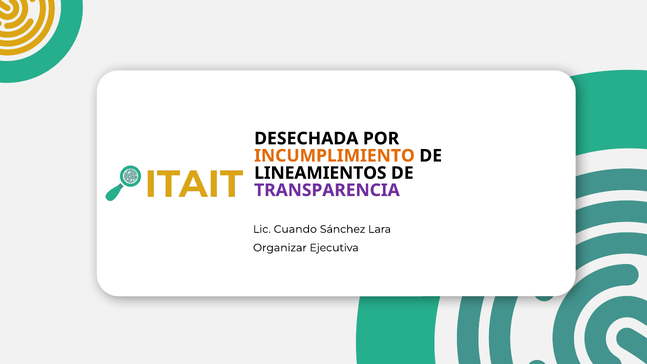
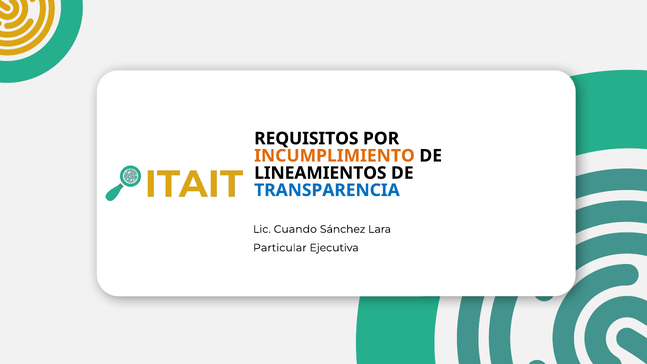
DESECHADA: DESECHADA -> REQUISITOS (306, 139)
TRANSPARENCIA colour: purple -> blue (327, 190)
Organizar: Organizar -> Particular (280, 248)
